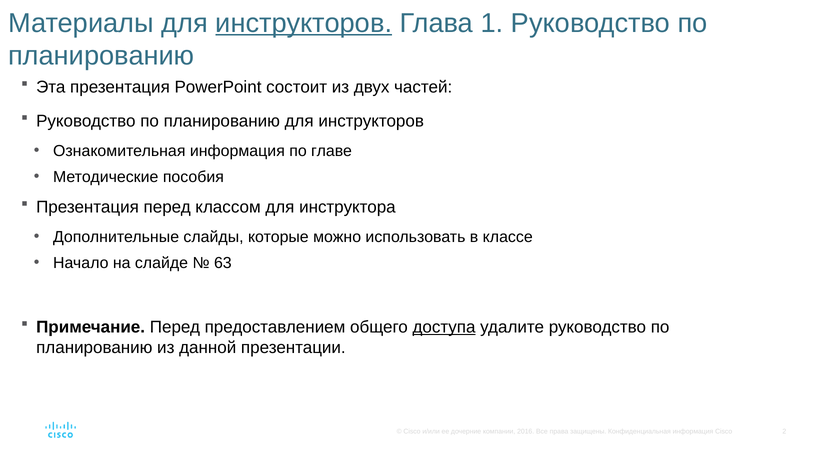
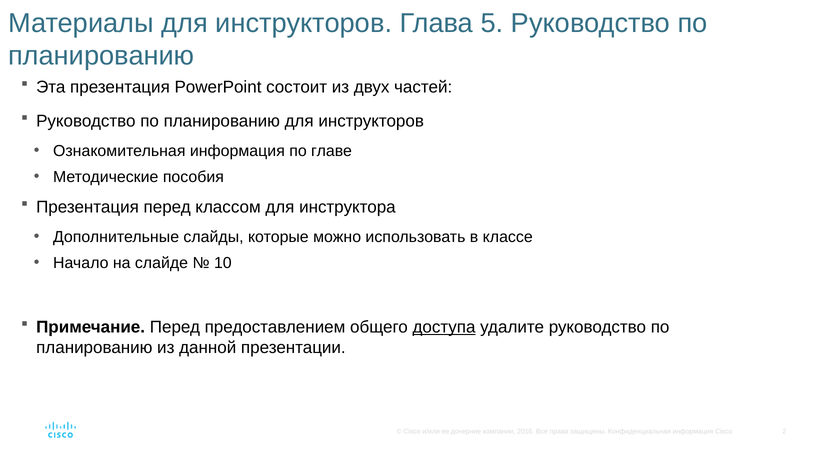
инструкторов underline: present -> none (304, 23)
1: 1 -> 5 (492, 23)
63: 63 -> 10 (223, 263)
